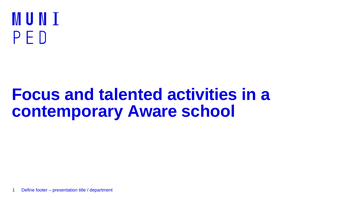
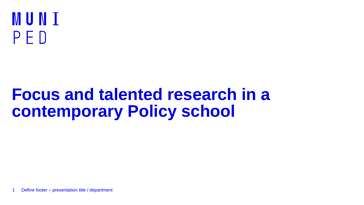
activities: activities -> research (202, 94)
Aware: Aware -> Policy (152, 111)
